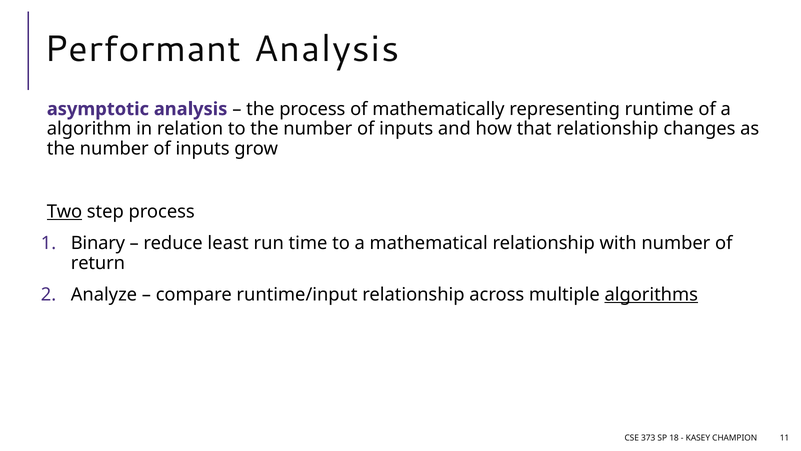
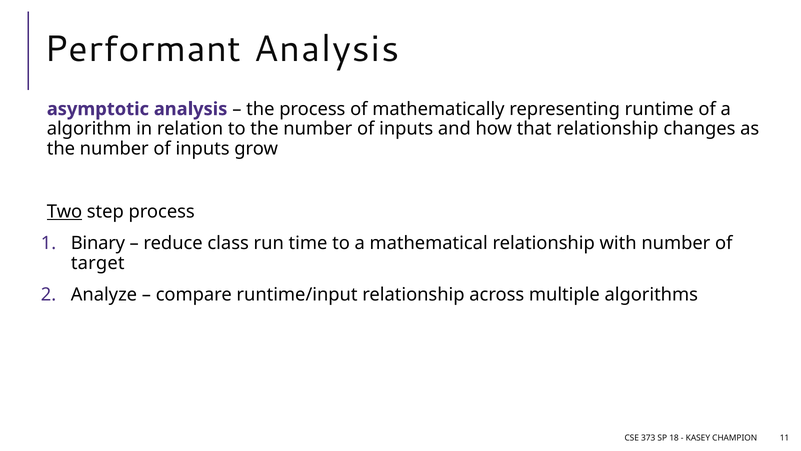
least: least -> class (228, 243)
return: return -> target (98, 263)
algorithms underline: present -> none (651, 294)
